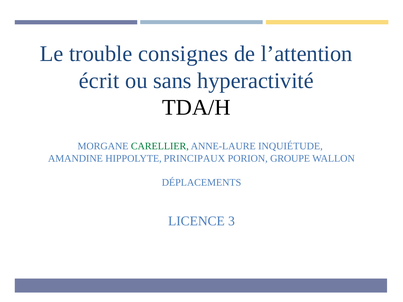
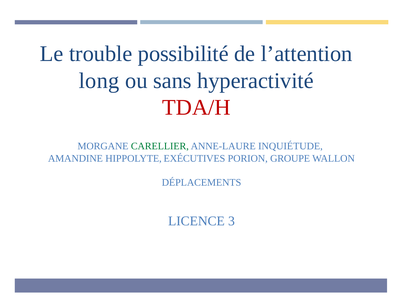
consignes: consignes -> possibilité (183, 54)
écrit: écrit -> long (99, 81)
TDA/H colour: black -> red (196, 108)
PRINCIPAUX: PRINCIPAUX -> EXÉCUTIVES (194, 158)
